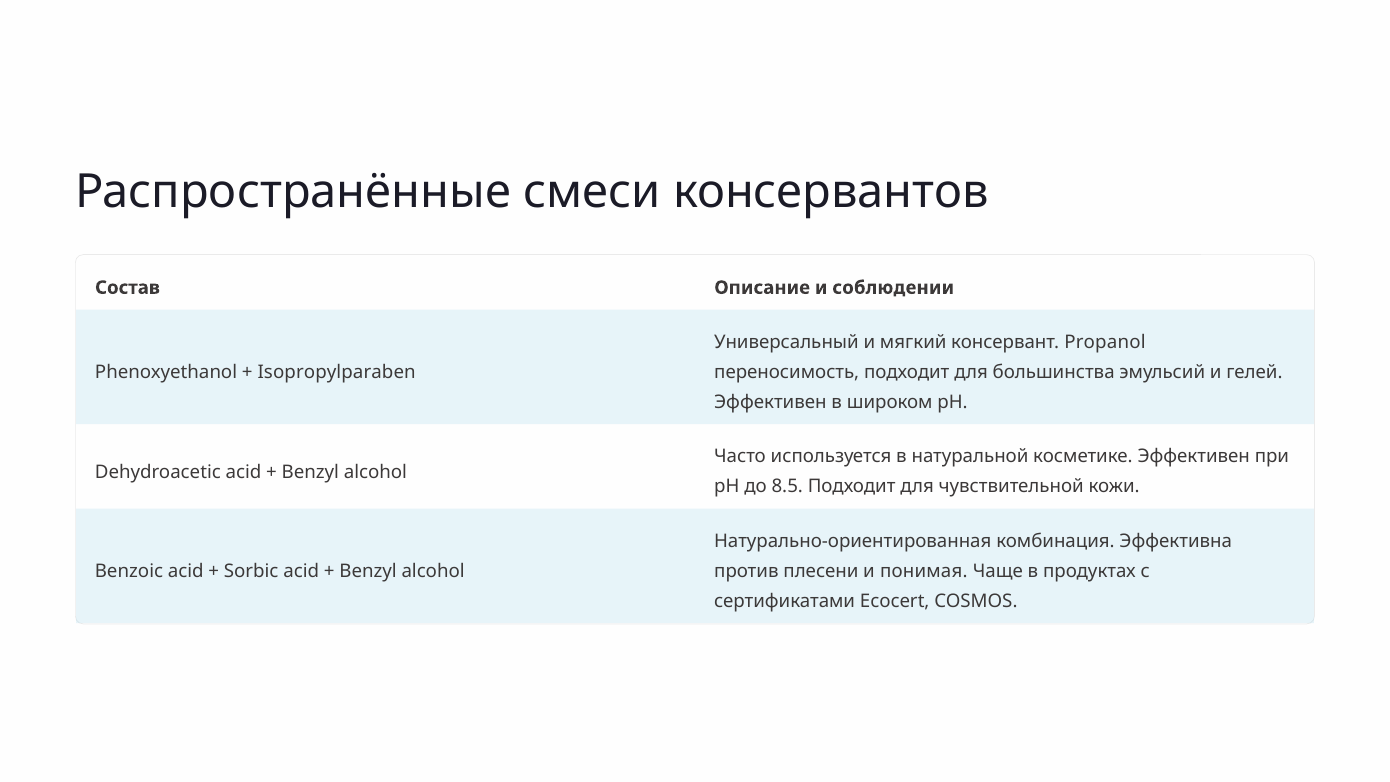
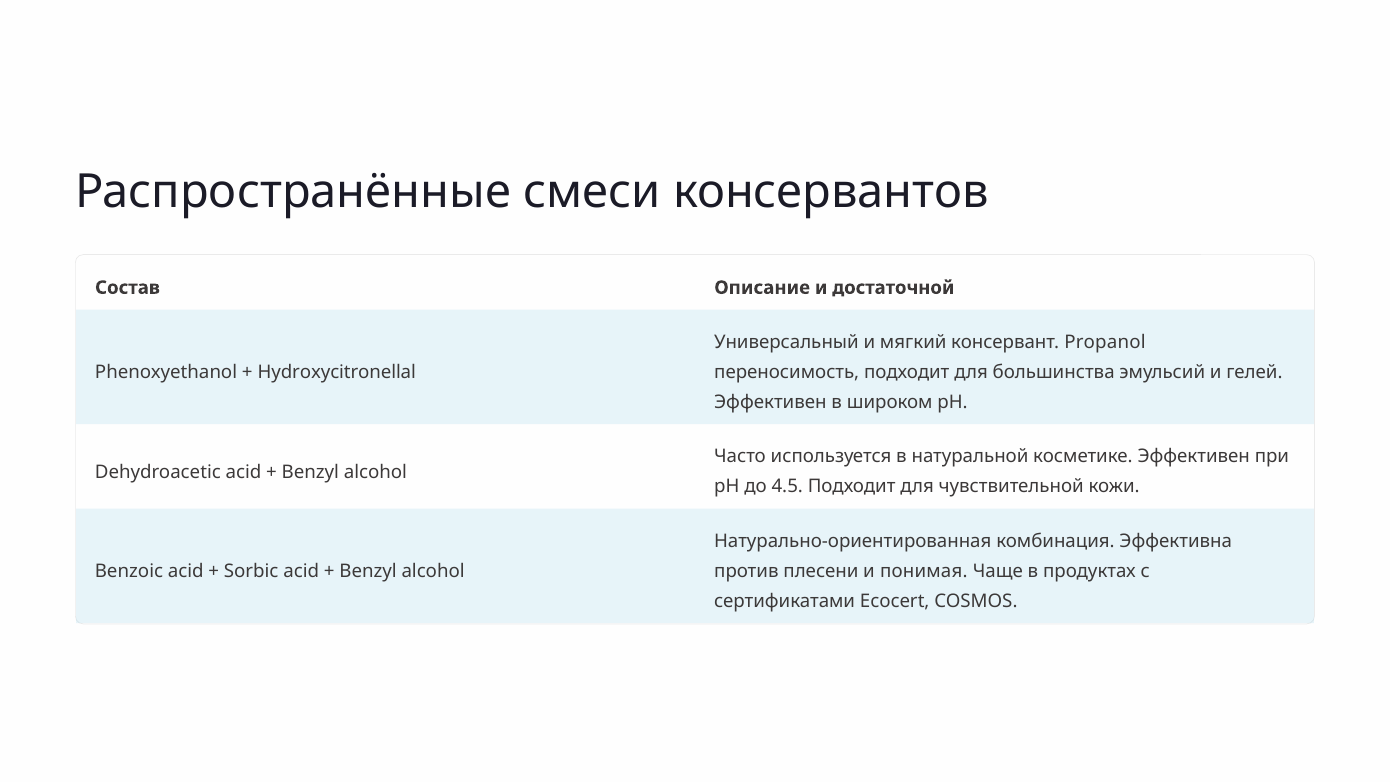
соблюдении: соблюдении -> достаточной (893, 288)
Isopropylparaben: Isopropylparaben -> Hydroxycitronellal (337, 372)
8.5: 8.5 -> 4.5 (787, 487)
